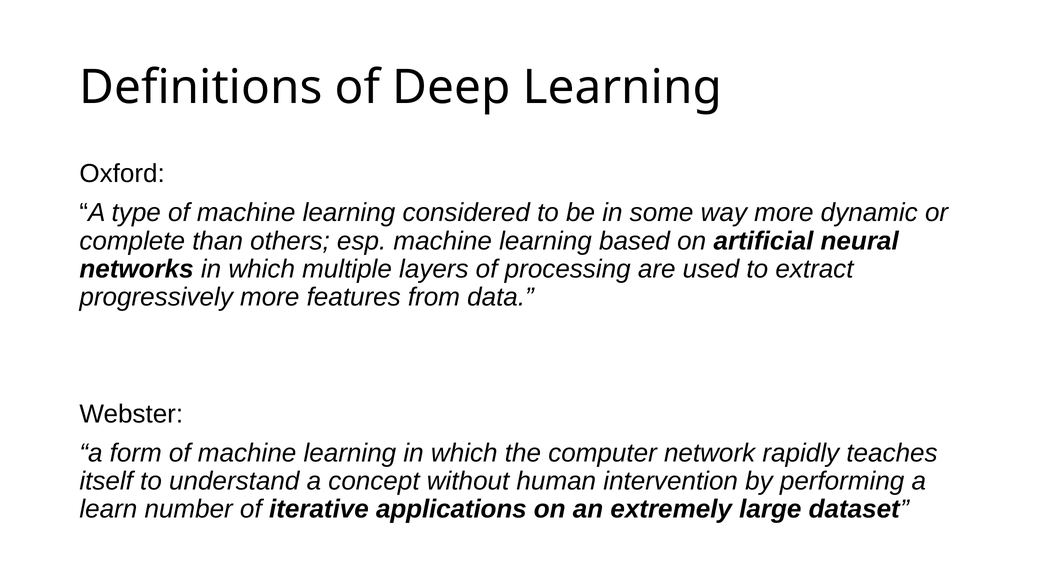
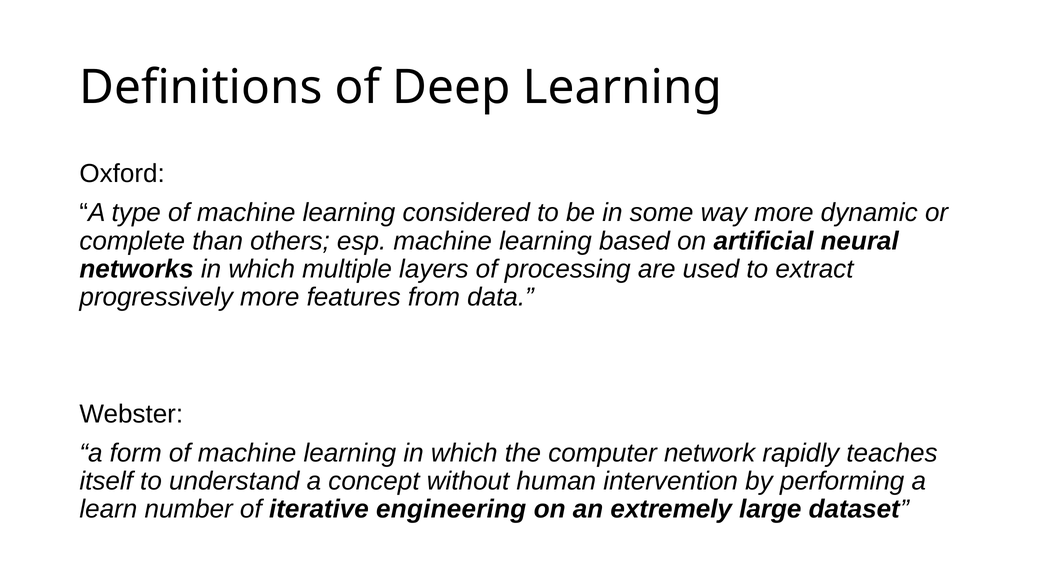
applications: applications -> engineering (451, 509)
